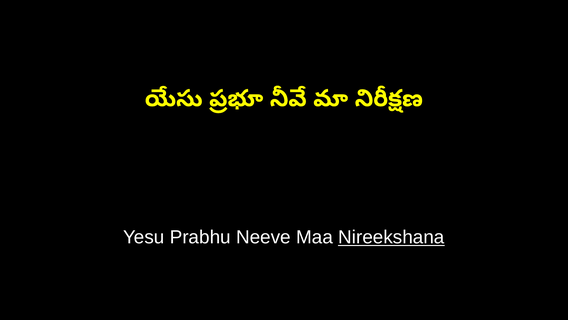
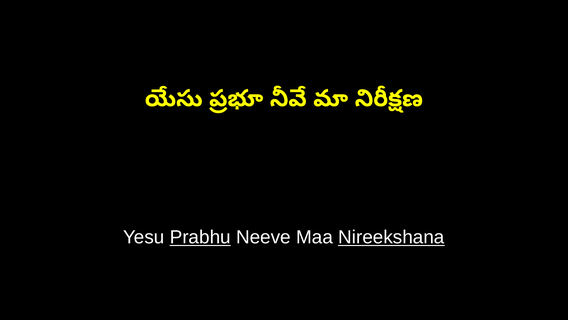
Prabhu underline: none -> present (200, 237)
